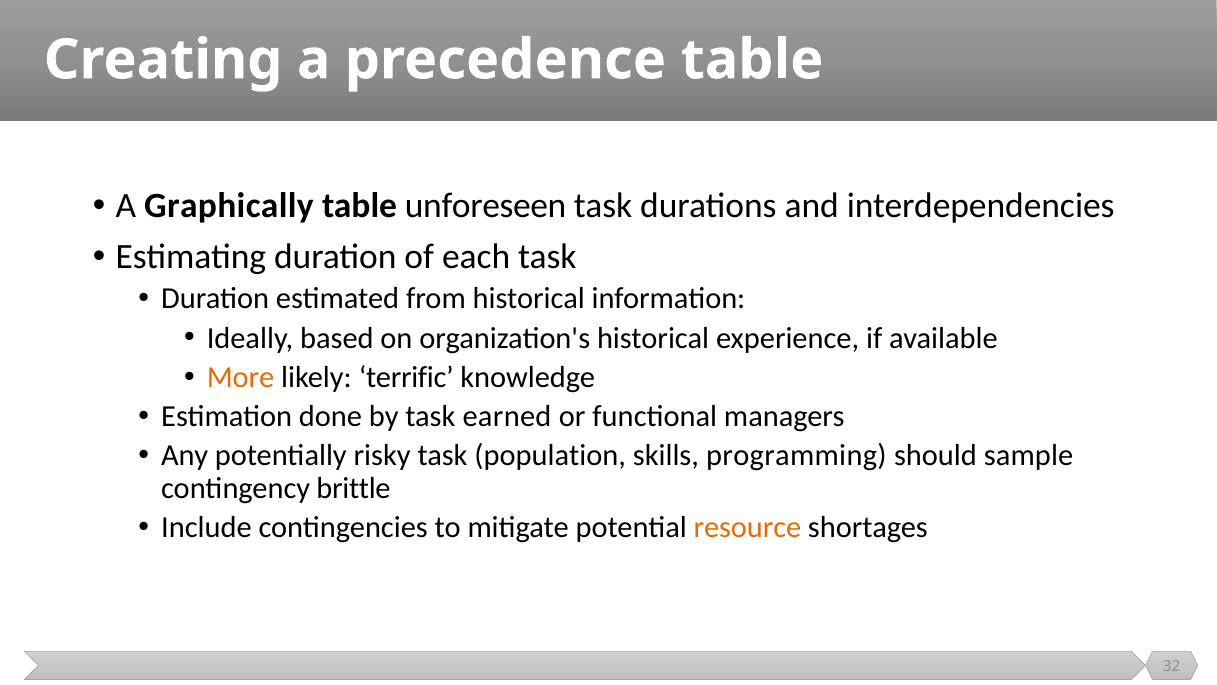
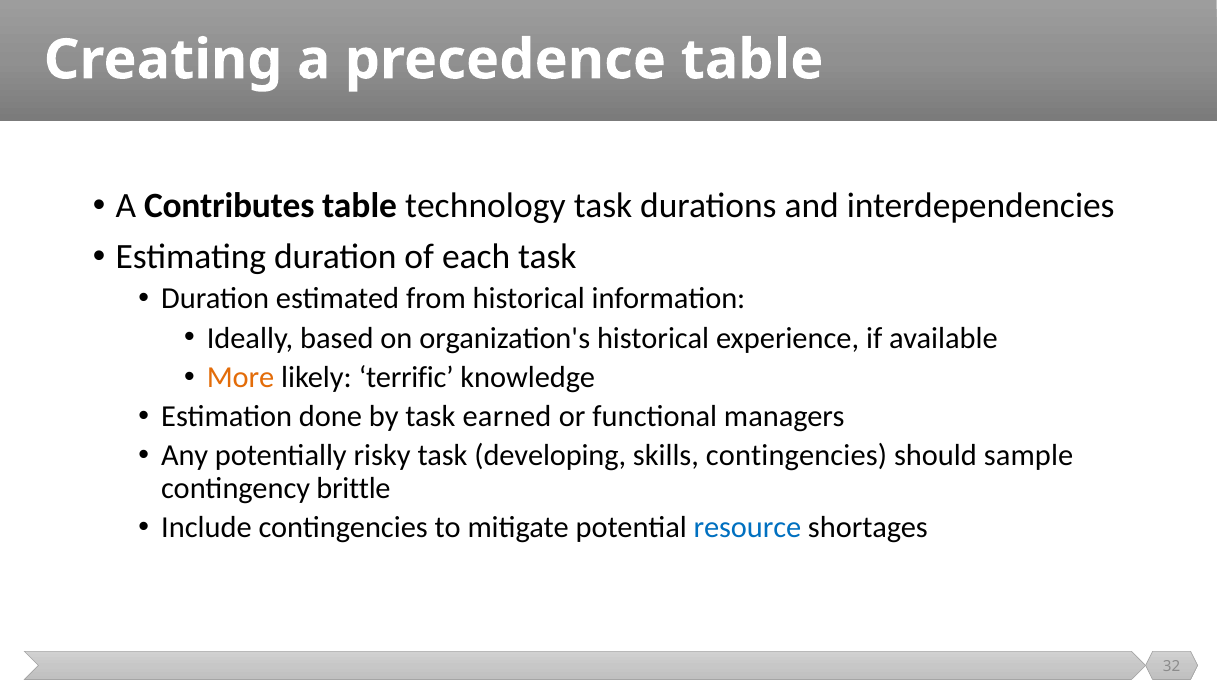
Graphically: Graphically -> Contributes (229, 206)
unforeseen: unforeseen -> technology (485, 206)
population: population -> developing (550, 455)
skills programming: programming -> contingencies (796, 455)
resource colour: orange -> blue (747, 527)
